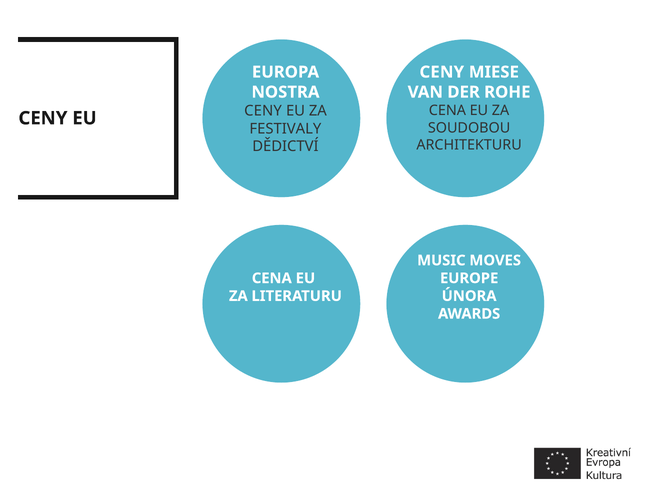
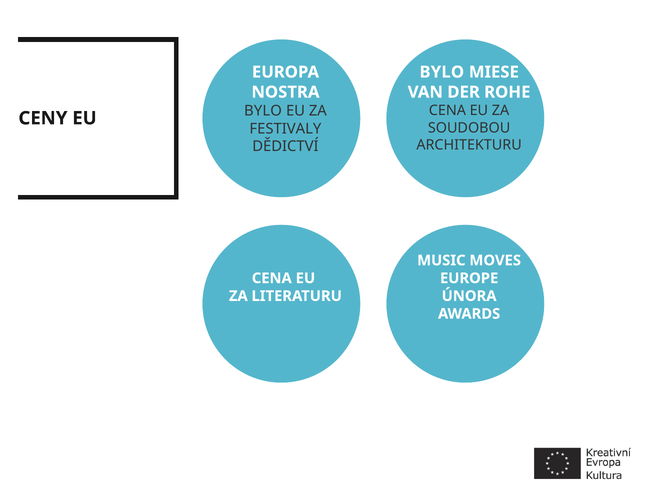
CENY: CENY -> BYLO (442, 72)
CENY: CENY -> BYLO (263, 111)
